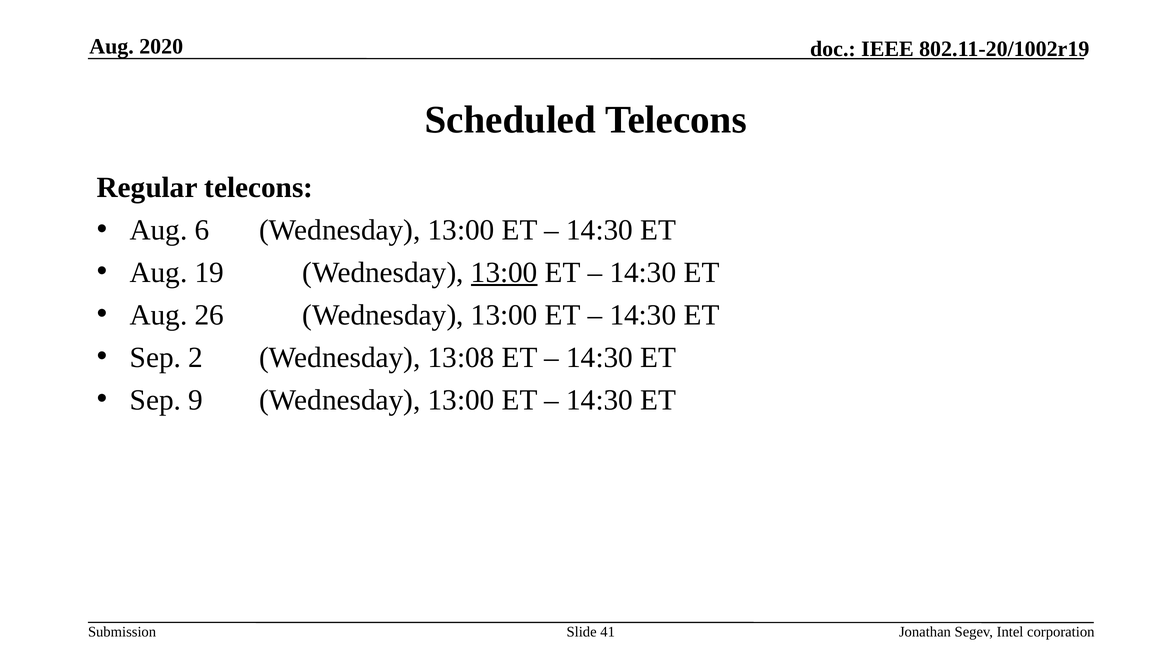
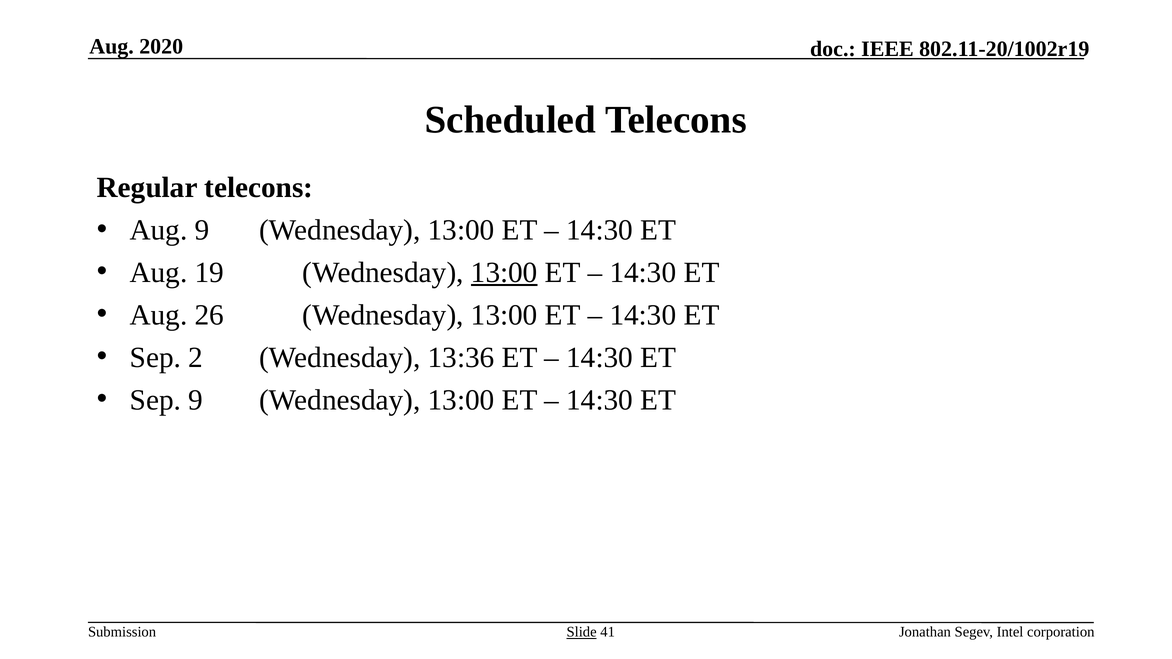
Aug 6: 6 -> 9 (202, 230)
13:08: 13:08 -> 13:36 (461, 358)
Slide underline: none -> present (582, 632)
